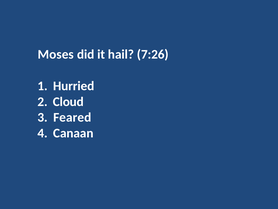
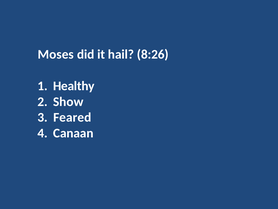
7:26: 7:26 -> 8:26 (153, 54)
Hurried: Hurried -> Healthy (74, 86)
Cloud: Cloud -> Show (68, 101)
